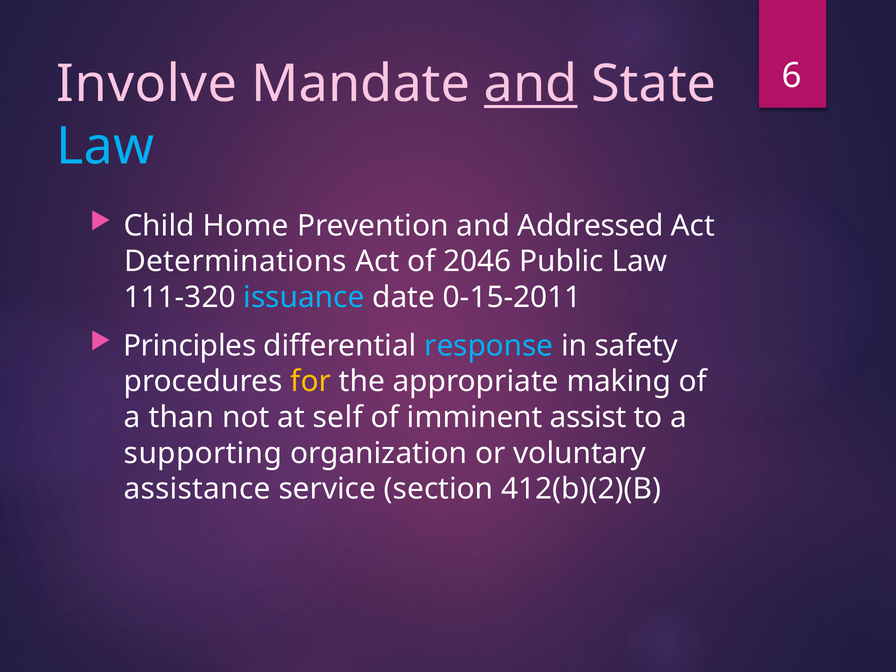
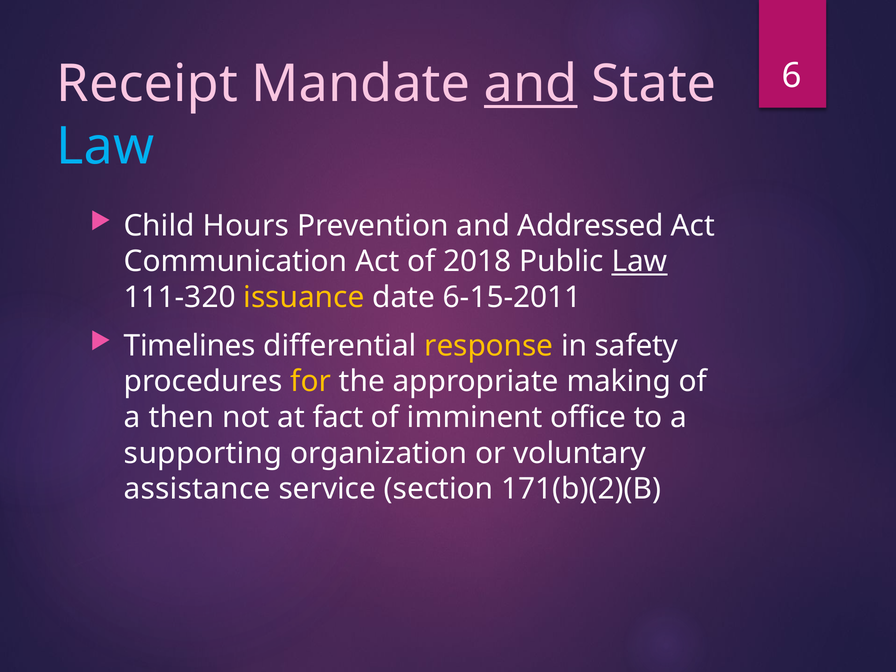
Involve: Involve -> Receipt (147, 84)
Home: Home -> Hours (246, 226)
Determinations: Determinations -> Communication (236, 262)
2046: 2046 -> 2018 (477, 262)
Law underline: none -> present (639, 262)
issuance colour: light blue -> yellow (304, 297)
0-15-2011: 0-15-2011 -> 6-15-2011 (512, 297)
Principles: Principles -> Timelines (190, 346)
response colour: light blue -> yellow (489, 346)
than: than -> then (181, 417)
self: self -> fact (338, 417)
assist: assist -> office (588, 417)
412(b)(2)(B: 412(b)(2)(B -> 171(b)(2)(B (581, 489)
